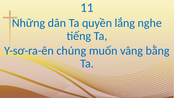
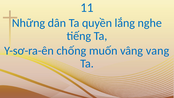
chúng: chúng -> chống (71, 51)
bằng: bằng -> vang (158, 51)
